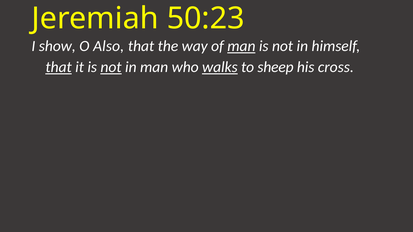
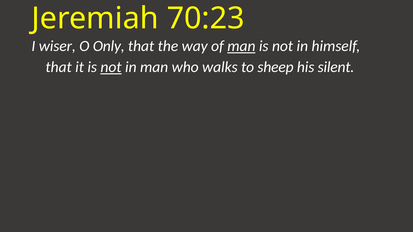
50:23: 50:23 -> 70:23 (206, 18)
show: show -> wiser (57, 46)
Also: Also -> Only (109, 46)
that underline: present -> none (59, 67)
walks underline: present -> none (220, 67)
cross: cross -> silent (336, 67)
